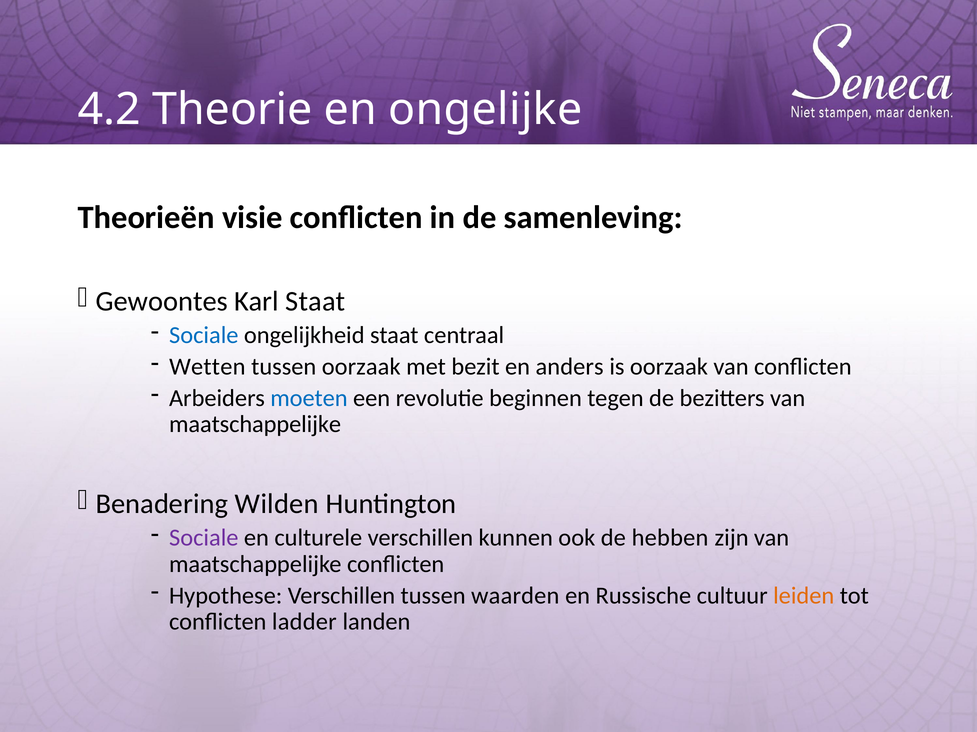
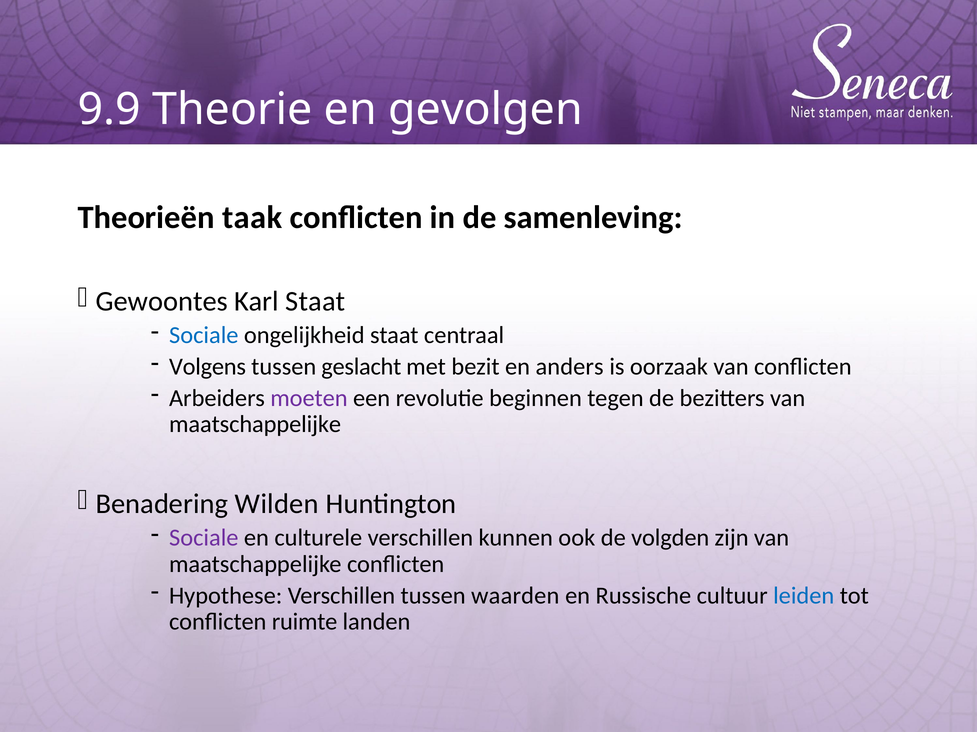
4.2: 4.2 -> 9.9 (109, 110)
ongelijke: ongelijke -> gevolgen (486, 110)
visie: visie -> taak (252, 218)
Wetten: Wetten -> Volgens (208, 367)
tussen oorzaak: oorzaak -> geslacht (361, 367)
moeten colour: blue -> purple (309, 398)
hebben: hebben -> volgden (670, 538)
leiden colour: orange -> blue (804, 596)
ladder: ladder -> ruimte (305, 622)
